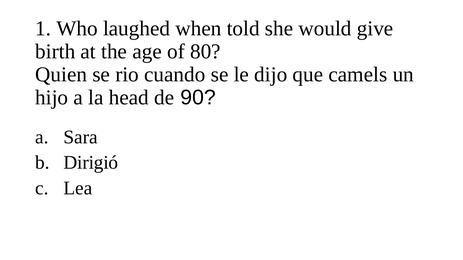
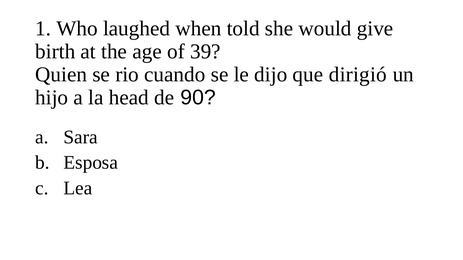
80: 80 -> 39 (205, 52)
camels: camels -> dirigió (358, 75)
Dirigió: Dirigió -> Esposa (91, 163)
